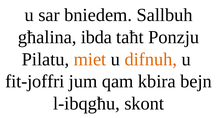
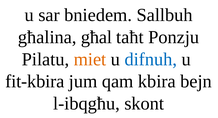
ibda: ibda -> għal (96, 37)
difnuh colour: orange -> blue (151, 59)
fit-joffri: fit-joffri -> fit-kbira (35, 81)
